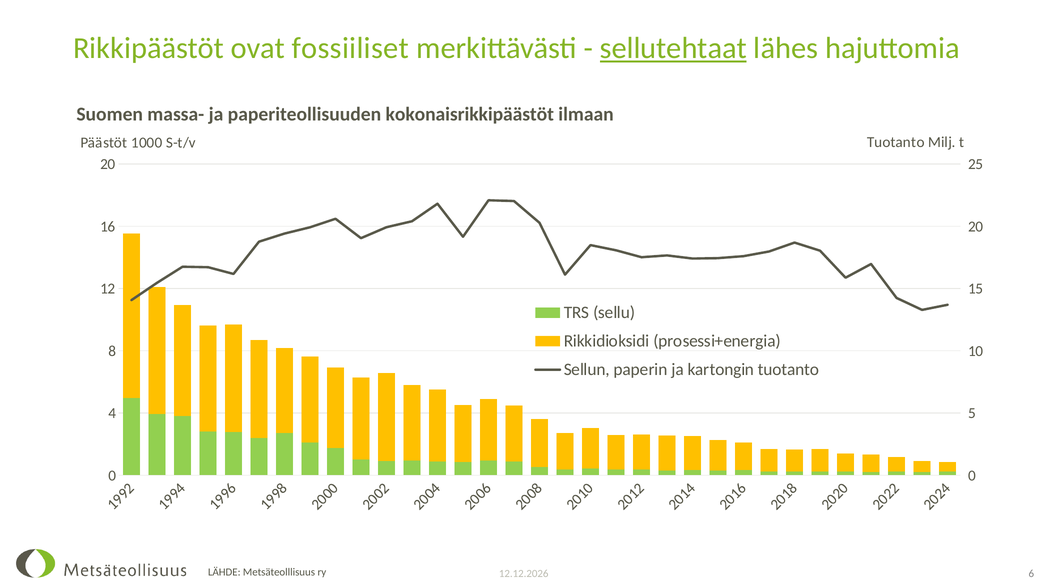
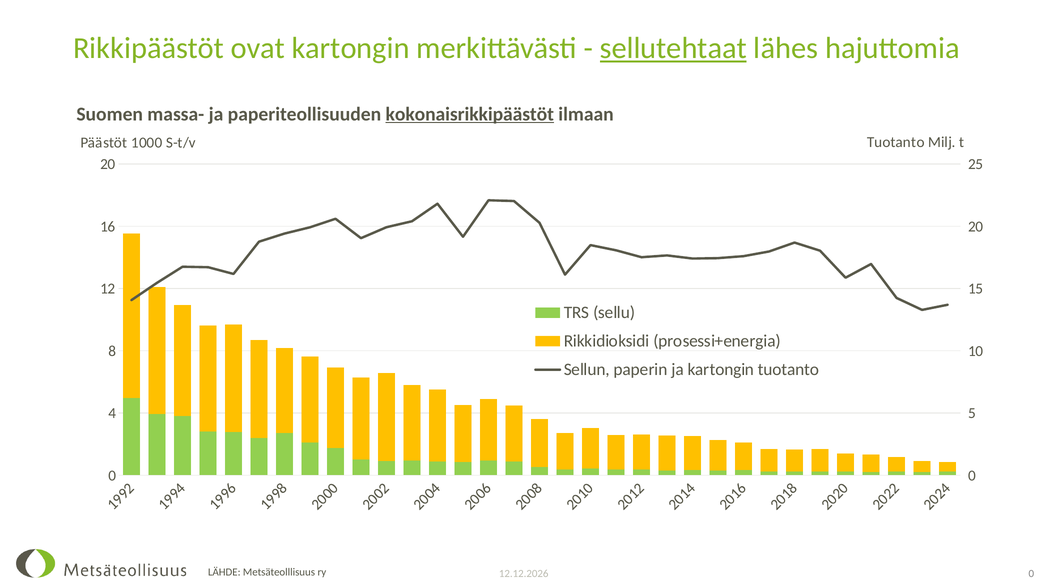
ovat fossiiliset: fossiiliset -> kartongin (351, 48)
kokonaisrikkipäästöt underline: none -> present (470, 114)
6: 6 -> 0 (1031, 574)
